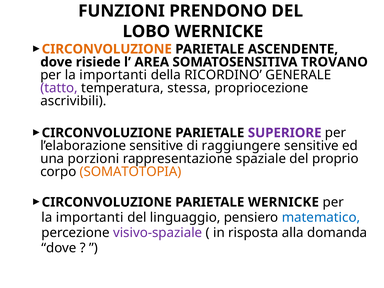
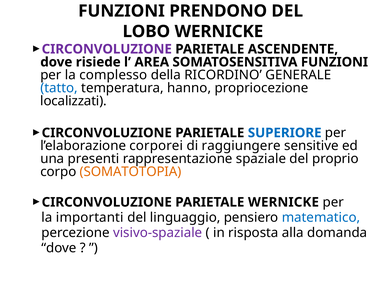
CIRCONVOLUZIONE colour: orange -> purple (107, 49)
SOMATOSENSITIVA TROVANO: TROVANO -> FUNZIONI (334, 62)
importanti: importanti -> complesso (113, 75)
tatto colour: purple -> blue (59, 88)
stessa: stessa -> hanno (189, 88)
ascrivibili: ascrivibili -> localizzati (73, 101)
SUPERIORE colour: purple -> blue (285, 133)
l’elaborazione sensitive: sensitive -> corporei (156, 146)
porzioni: porzioni -> presenti (93, 159)
